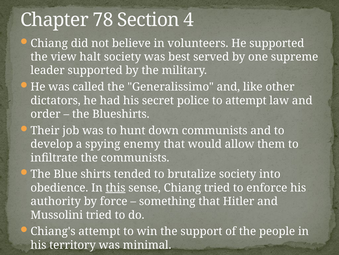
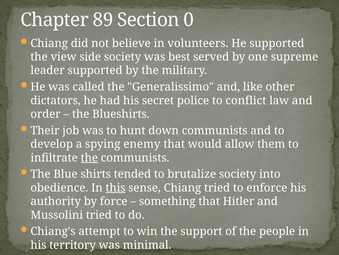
78: 78 -> 89 (103, 20)
4: 4 -> 0 (189, 20)
halt: halt -> side (90, 57)
to attempt: attempt -> conflict (246, 100)
the underline: none -> present (89, 157)
